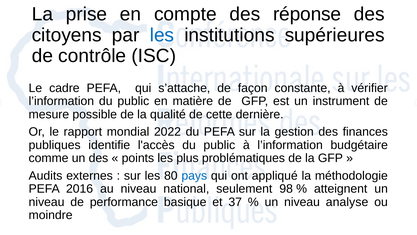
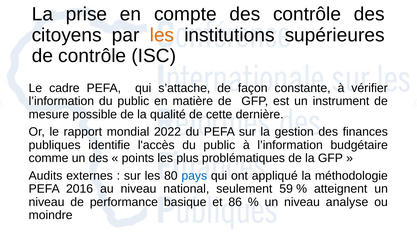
des réponse: réponse -> contrôle (307, 14)
les colour: blue -> orange (162, 35)
98: 98 -> 59 (286, 189)
37: 37 -> 86 (235, 202)
